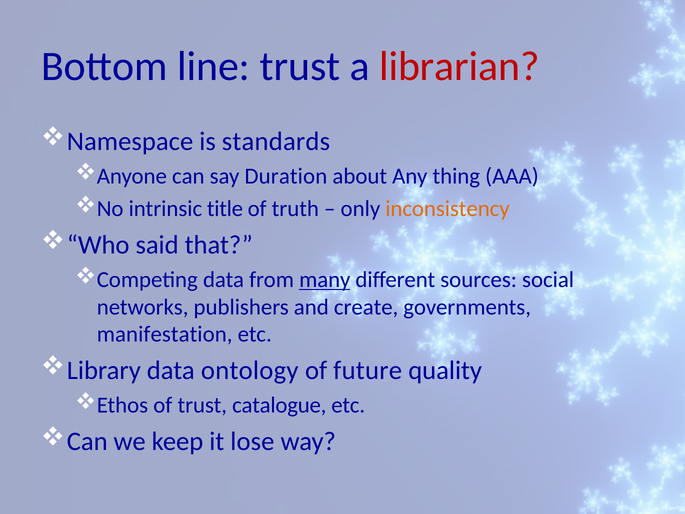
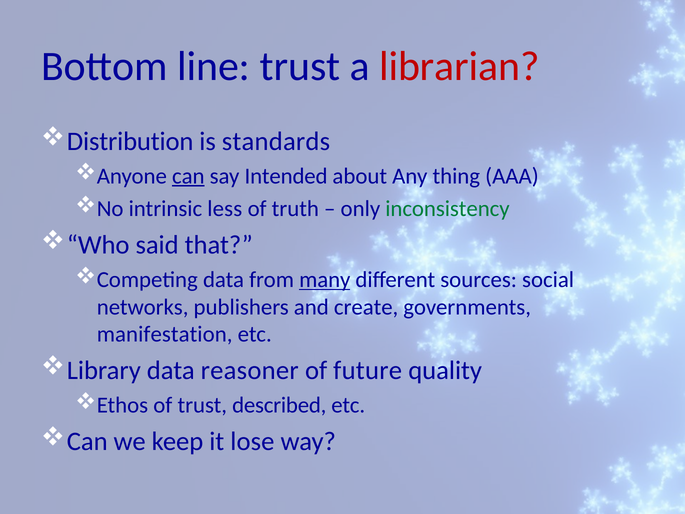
Namespace: Namespace -> Distribution (130, 141)
can underline: none -> present (188, 176)
Duration: Duration -> Intended (286, 176)
title: title -> less (225, 209)
inconsistency colour: orange -> green (447, 209)
ontology: ontology -> reasoner (250, 370)
catalogue: catalogue -> described (279, 405)
